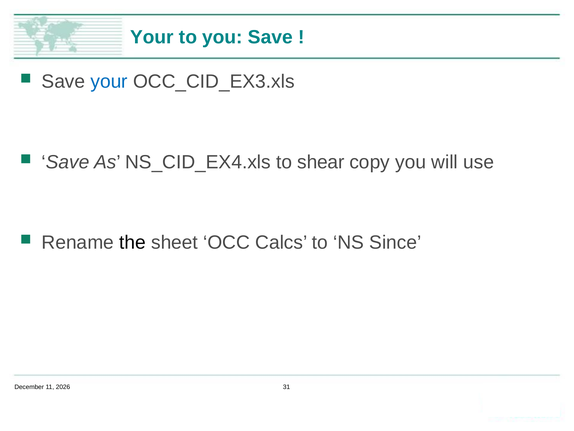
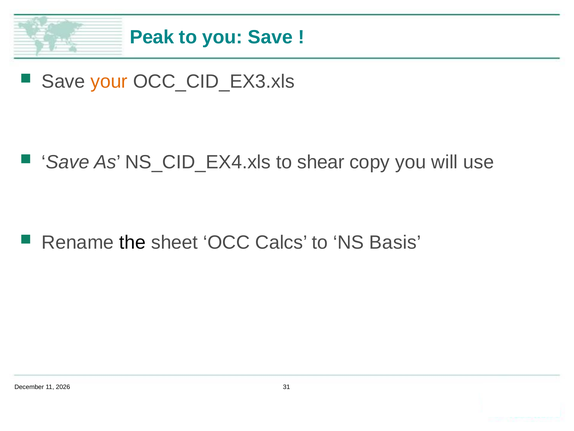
Your: Your -> Peak (152, 37)
your colour: blue -> orange (109, 82)
Since: Since -> Basis (395, 242)
